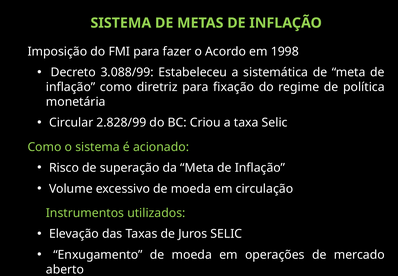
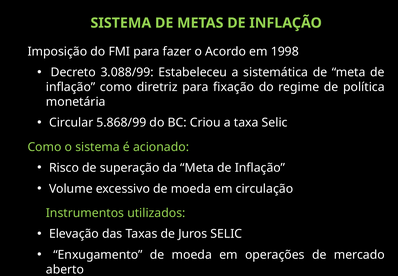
2.828/99: 2.828/99 -> 5.868/99 (121, 122)
